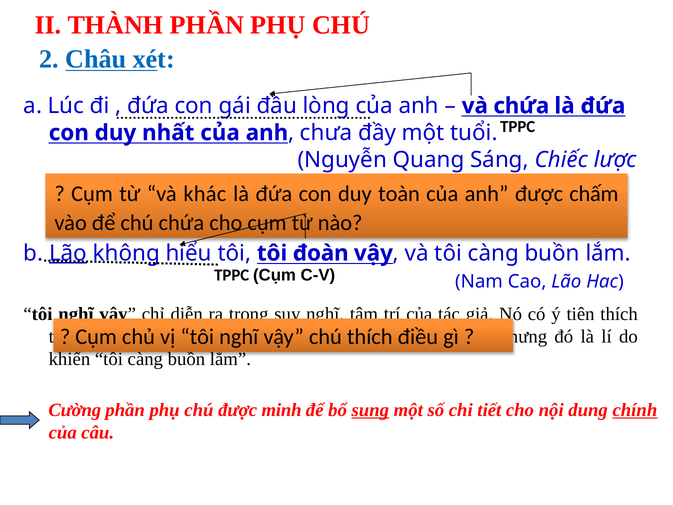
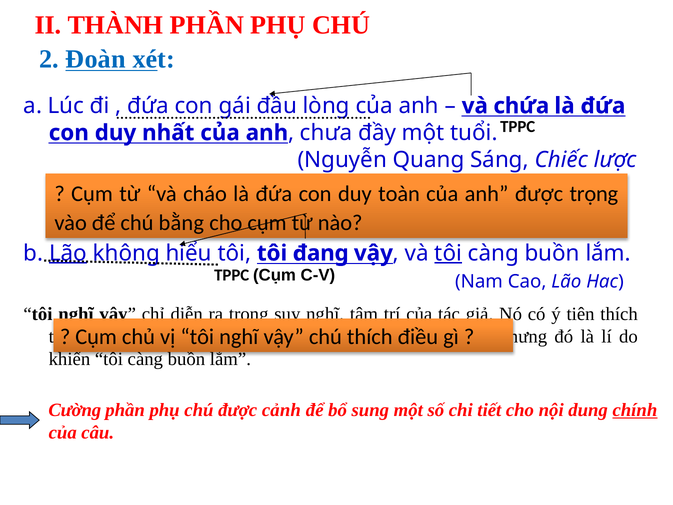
Châu: Châu -> Đoàn (96, 59)
khác: khác -> cháo (205, 194)
chấm: chấm -> trọng (594, 194)
chú chứa: chứa -> bằng (181, 223)
đoàn: đoàn -> đang (321, 253)
tôi underline: none -> present (448, 253)
minh: minh -> cảnh (281, 410)
sung underline: present -> none (370, 410)
